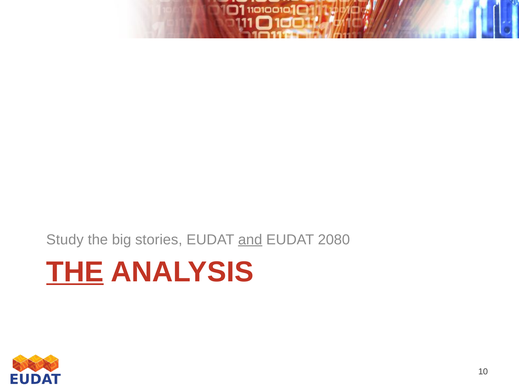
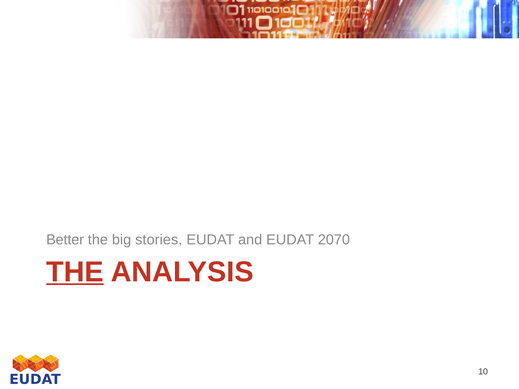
Study: Study -> Better (65, 240)
and underline: present -> none (250, 240)
2080: 2080 -> 2070 (334, 240)
